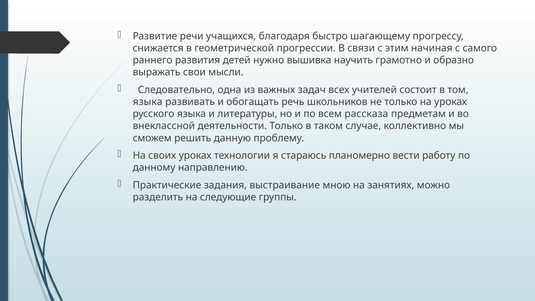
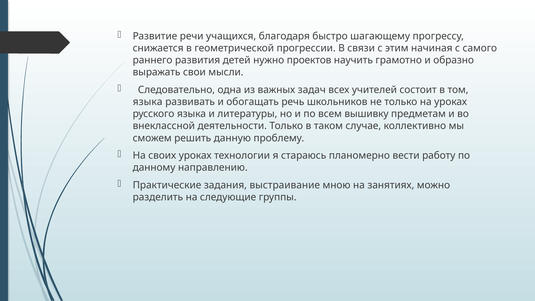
вышивка: вышивка -> проектов (309, 60)
рассказа: рассказа -> вышивку (366, 114)
